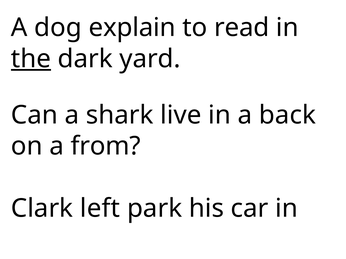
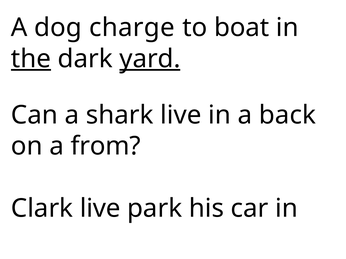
explain: explain -> charge (132, 28)
read: read -> boat (242, 28)
yard underline: none -> present (150, 59)
Clark left: left -> live (100, 209)
